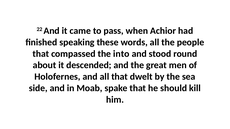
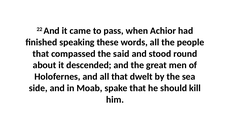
into: into -> said (121, 54)
